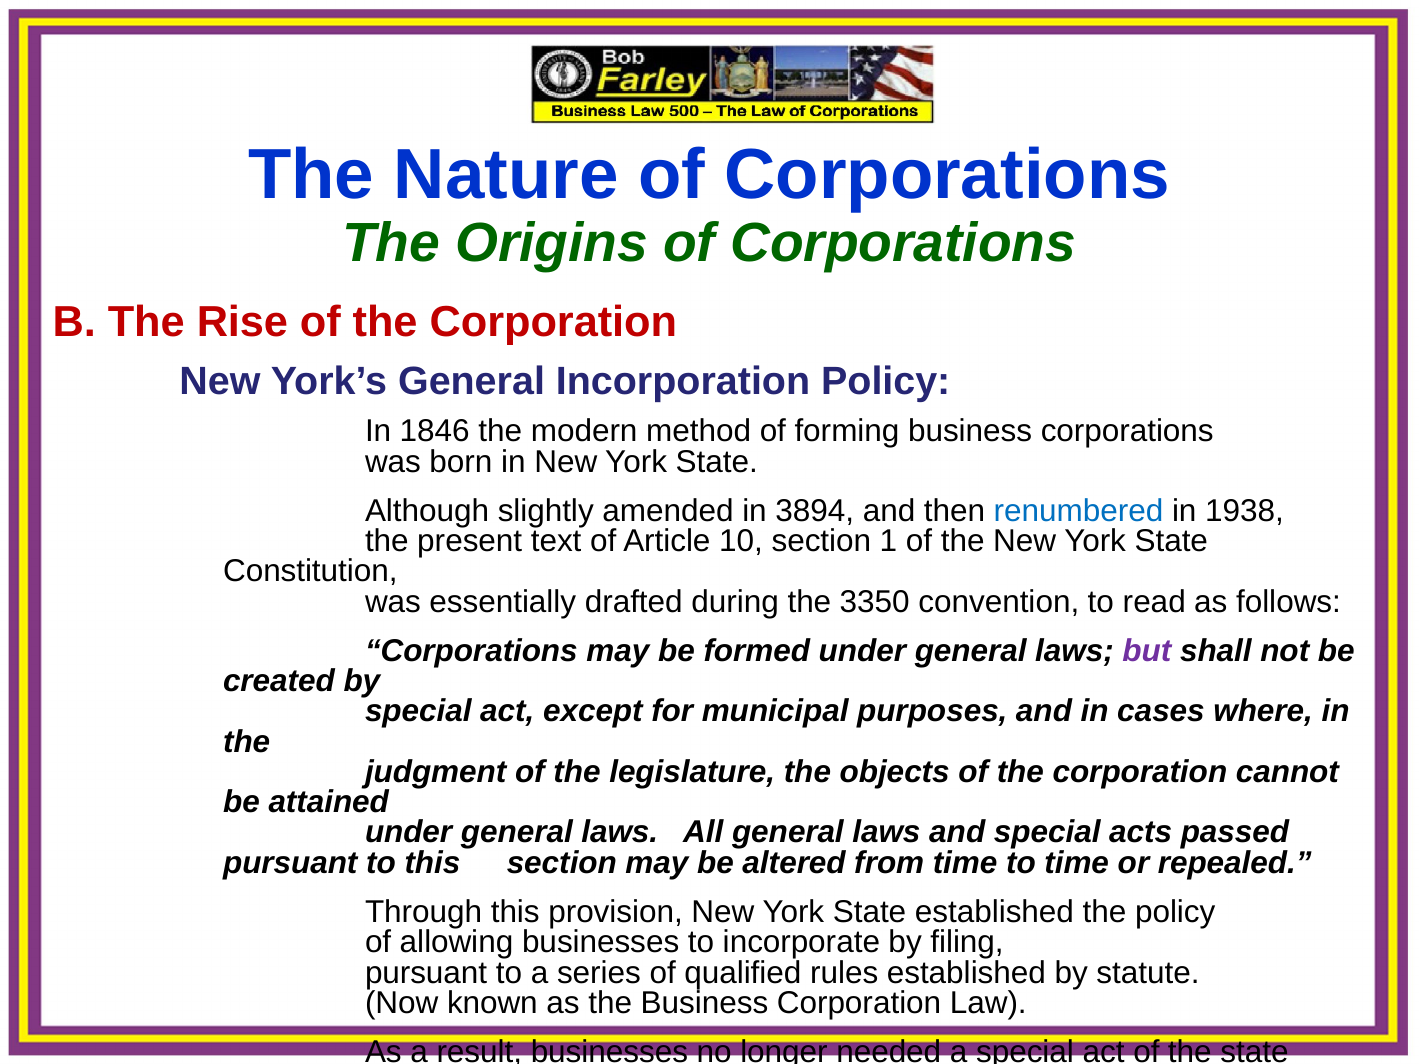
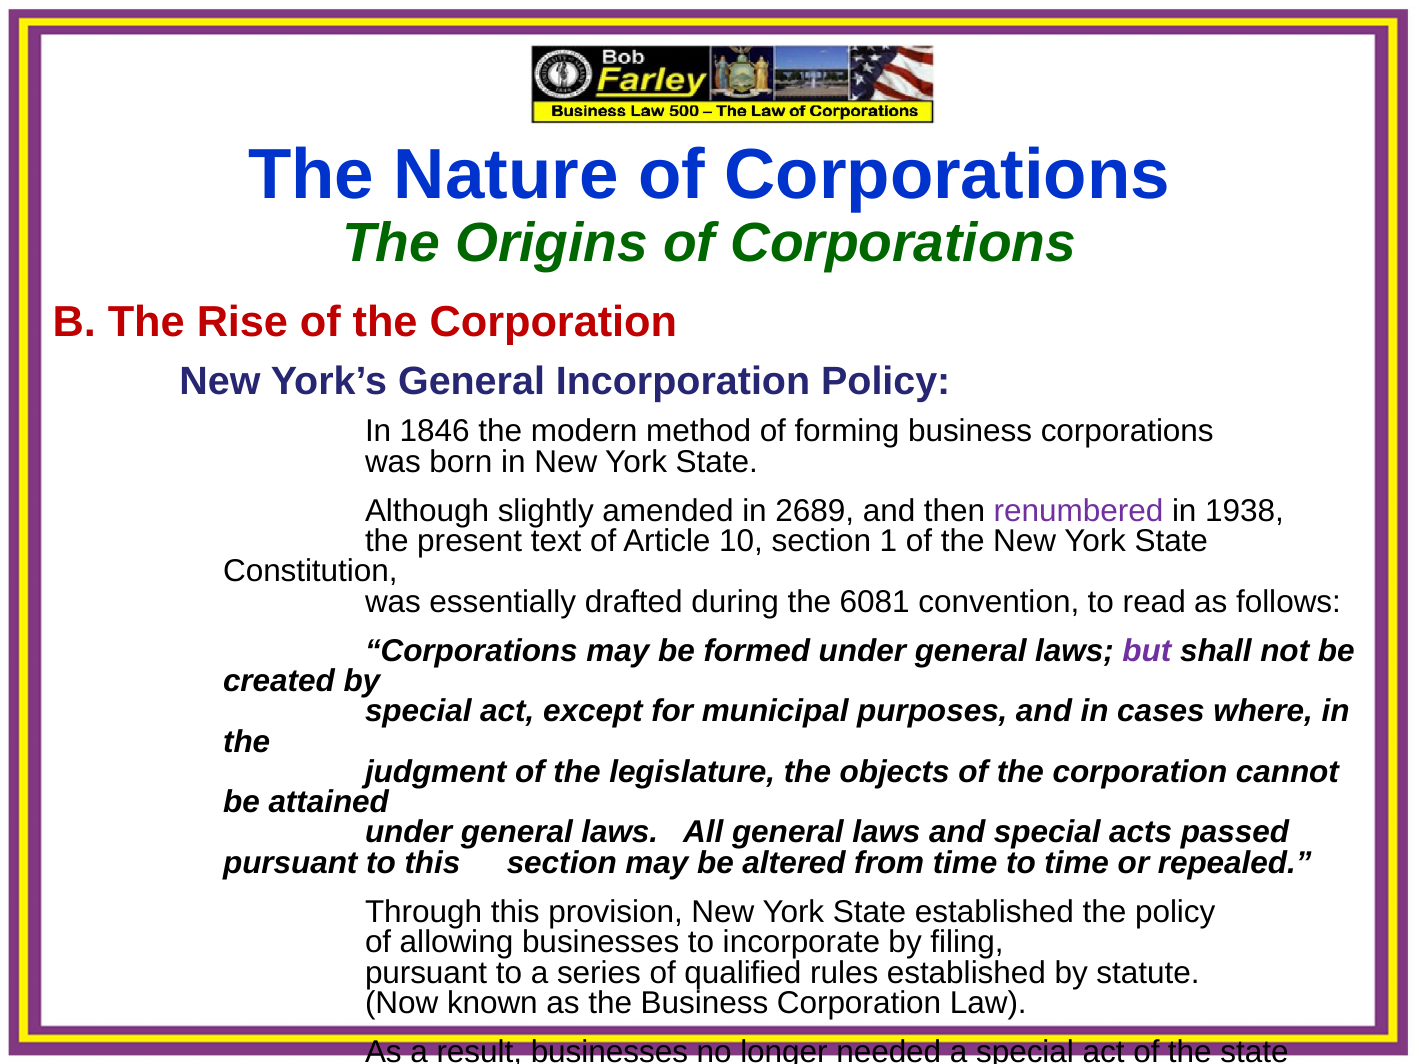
3894: 3894 -> 2689 (815, 511)
renumbered colour: blue -> purple (1078, 511)
3350: 3350 -> 6081 (875, 602)
